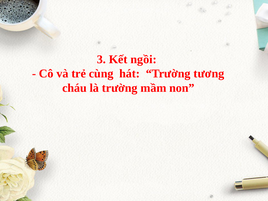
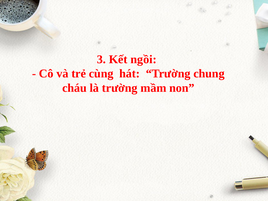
tương: tương -> chung (209, 74)
